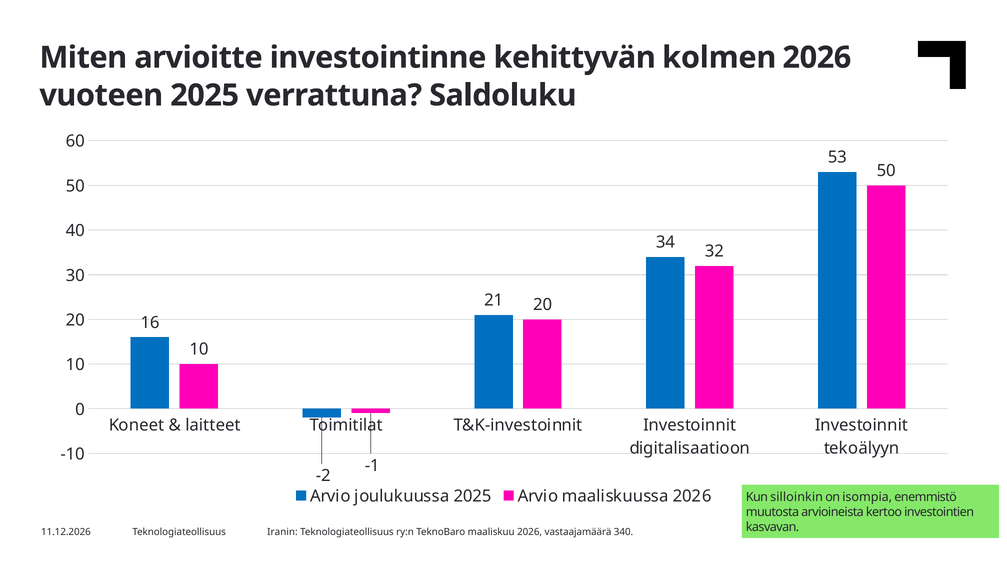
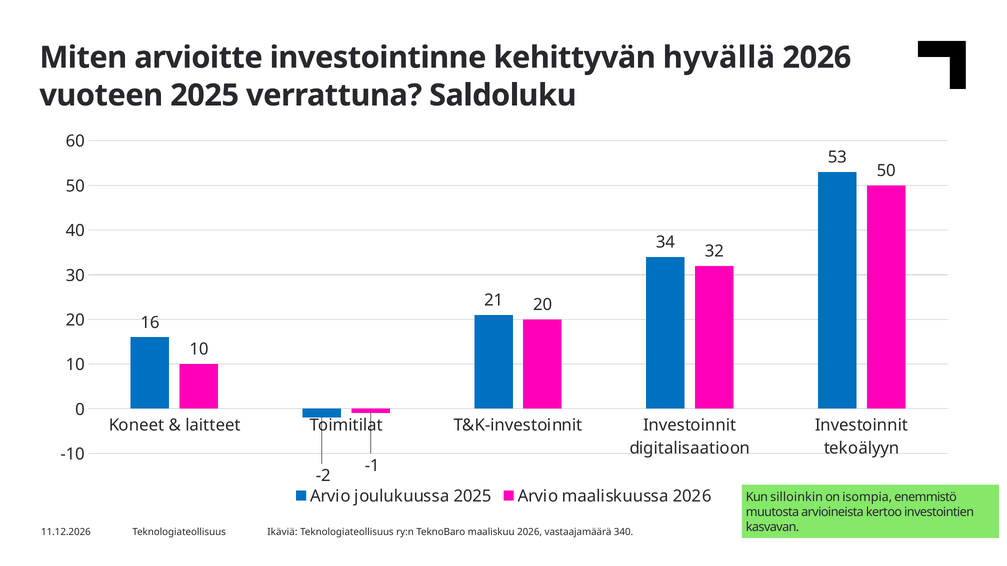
kolmen: kolmen -> hyvällä (719, 58)
Iranin: Iranin -> Ikäviä (282, 532)
